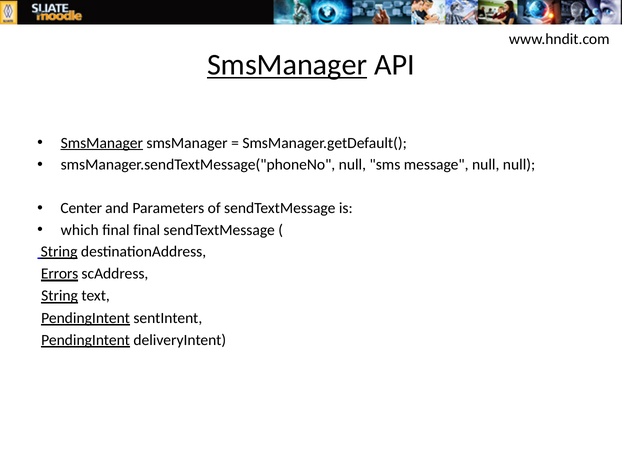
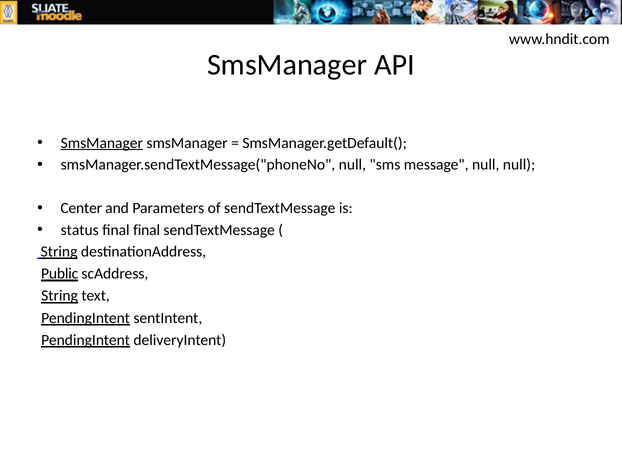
SmsManager underline: present -> none (287, 65)
which: which -> status (80, 230)
Errors: Errors -> Public (60, 274)
